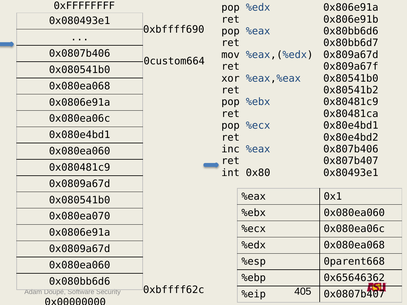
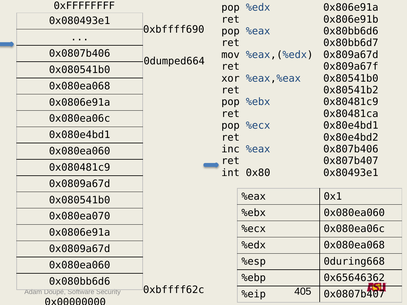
0custom664: 0custom664 -> 0dumped664 (174, 61)
0parent668: 0parent668 -> 0during668 (354, 262)
